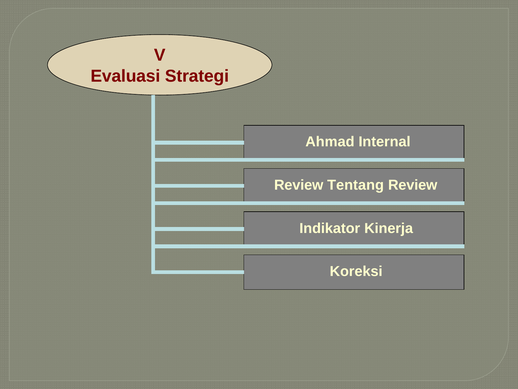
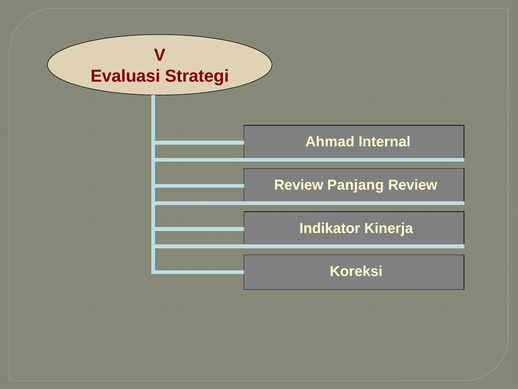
Tentang: Tentang -> Panjang (356, 185)
